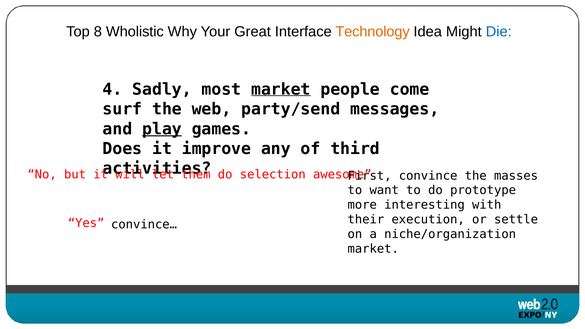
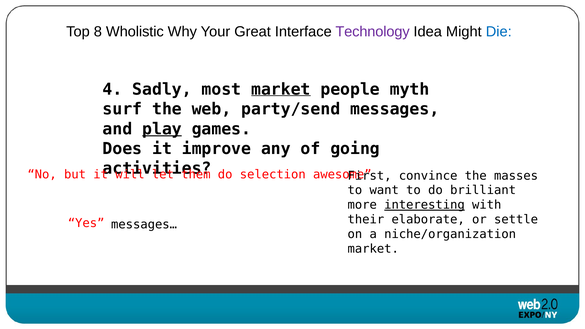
Technology colour: orange -> purple (373, 32)
come: come -> myth (410, 89)
third: third -> going (355, 149)
prototype: prototype -> brilliant (483, 190)
interesting underline: none -> present (424, 205)
execution: execution -> elaborate (428, 220)
convince…: convince… -> messages… (144, 224)
